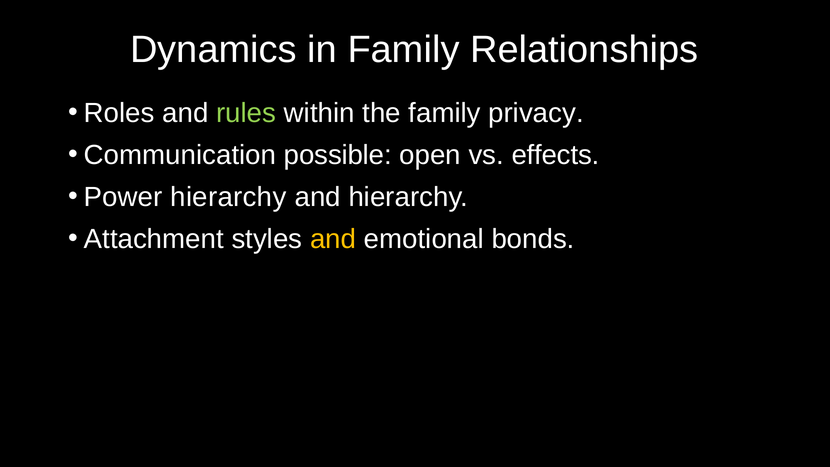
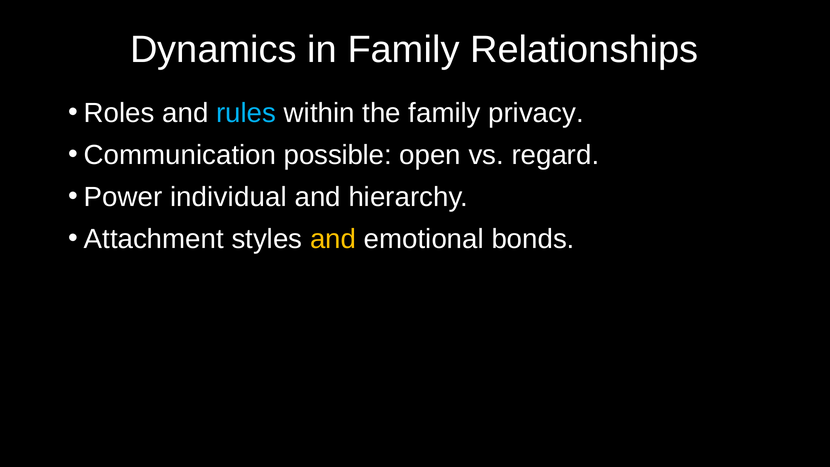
rules colour: light green -> light blue (246, 113)
effects: effects -> regard (555, 155)
Power hierarchy: hierarchy -> individual (228, 197)
